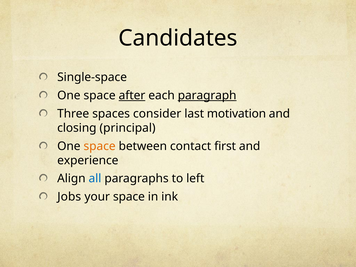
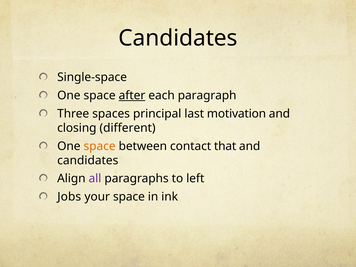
paragraph underline: present -> none (207, 95)
consider: consider -> principal (157, 114)
principal: principal -> different (128, 128)
first: first -> that (225, 146)
experience: experience -> candidates (88, 160)
all colour: blue -> purple (95, 179)
